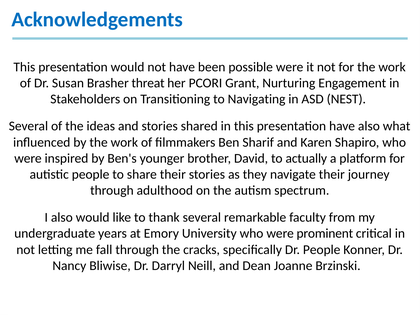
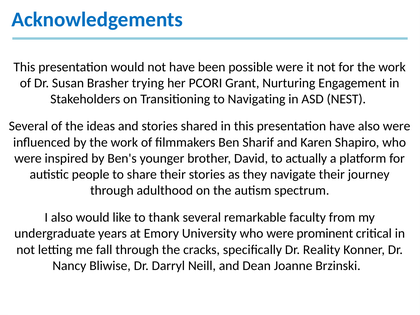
threat: threat -> trying (148, 83)
also what: what -> were (397, 126)
Dr People: People -> Reality (322, 250)
